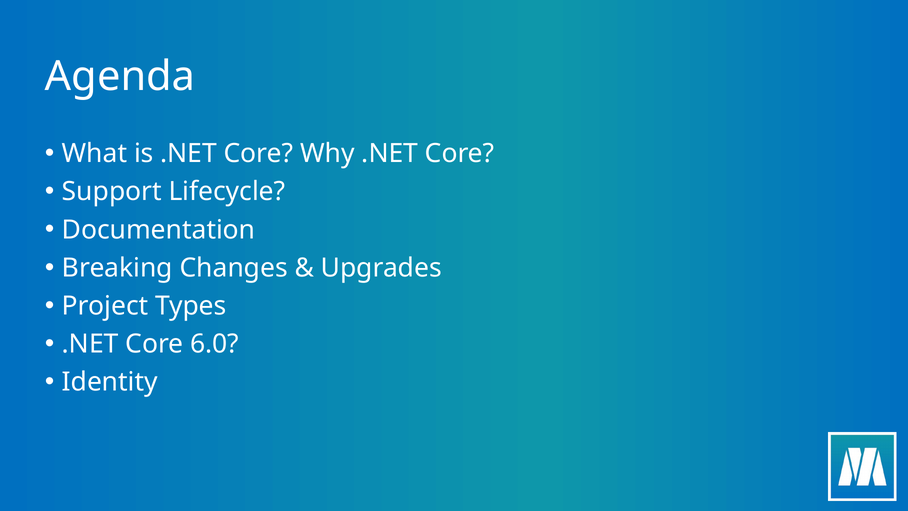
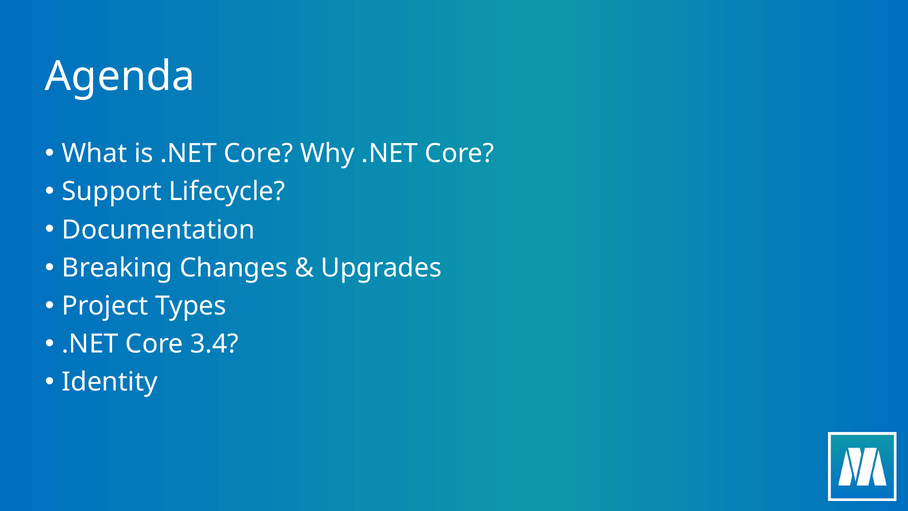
6.0: 6.0 -> 3.4 (215, 344)
